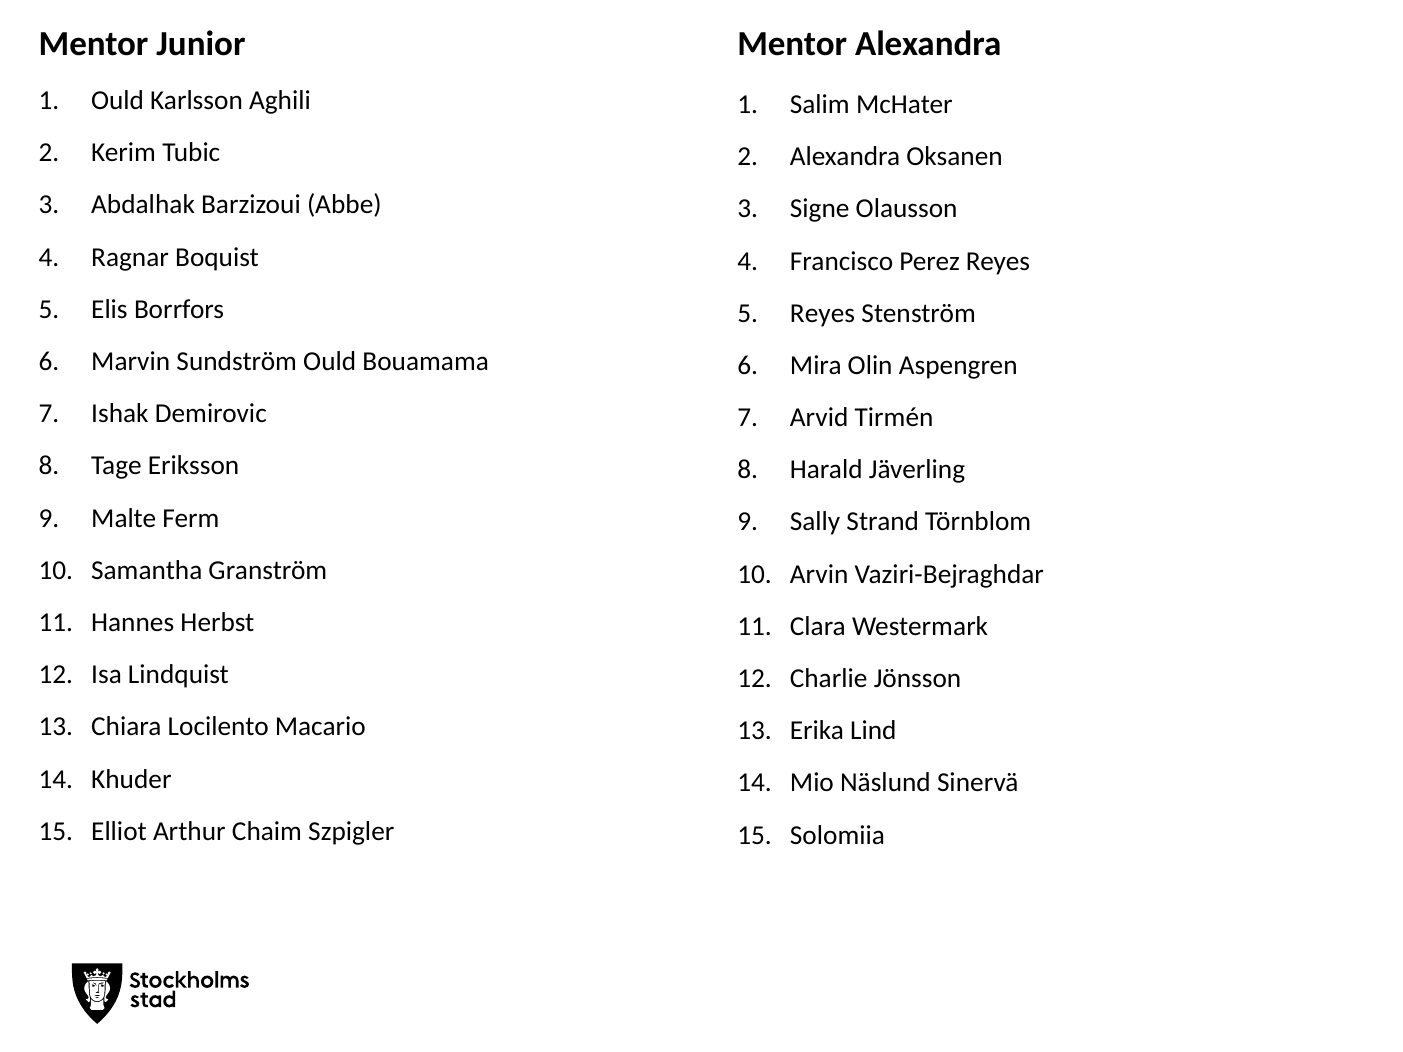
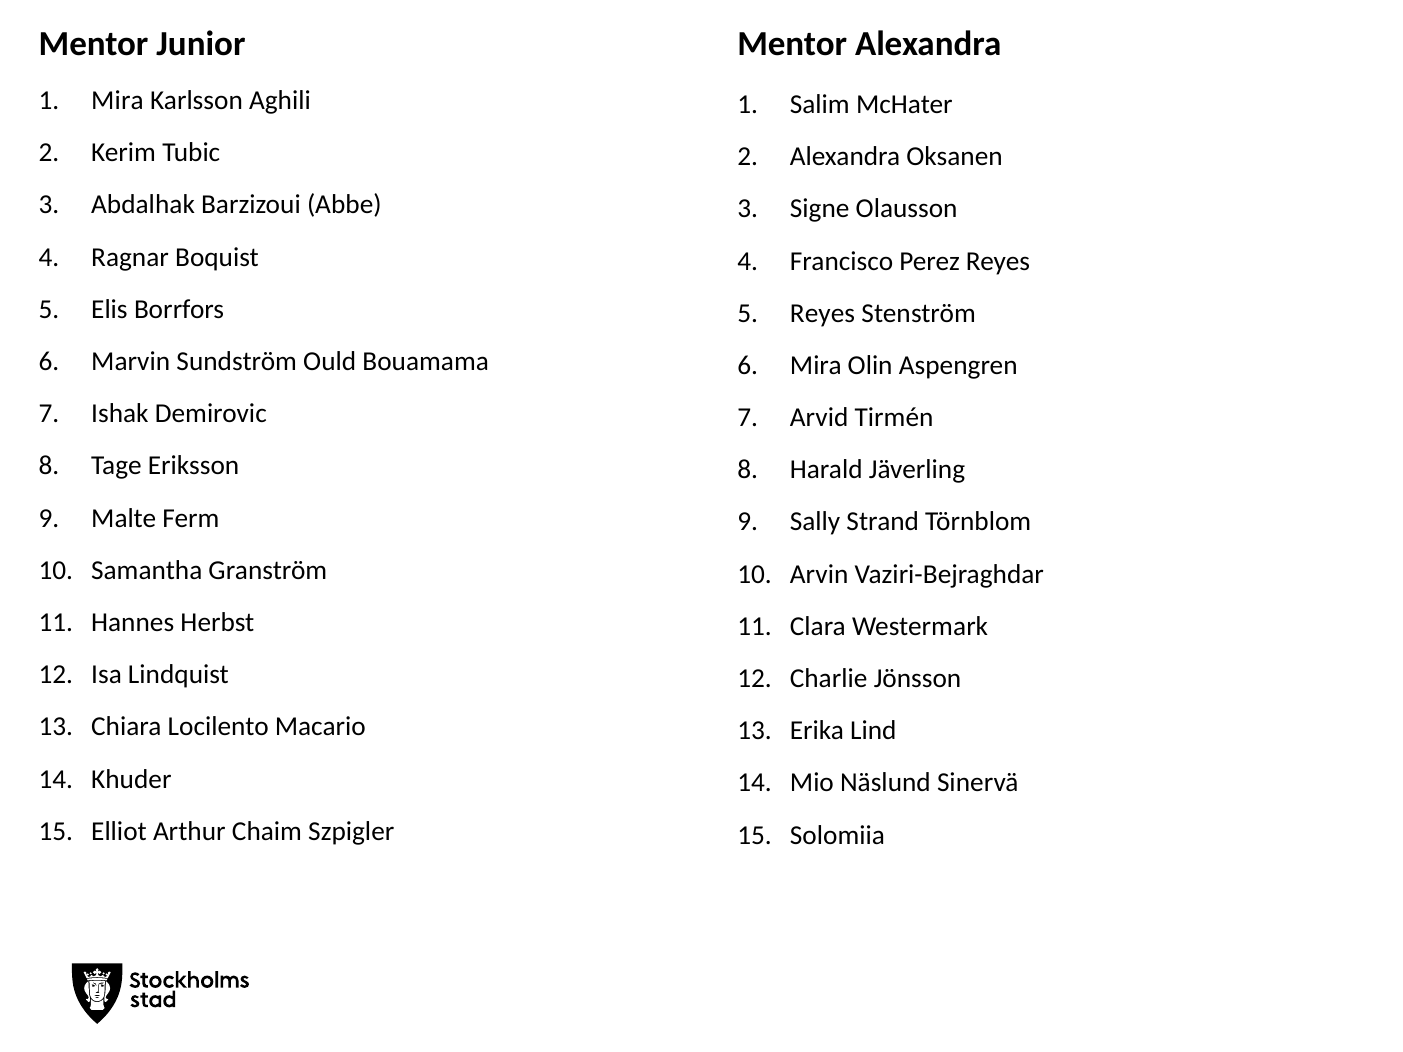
Ould: Ould -> Mira (117, 101)
